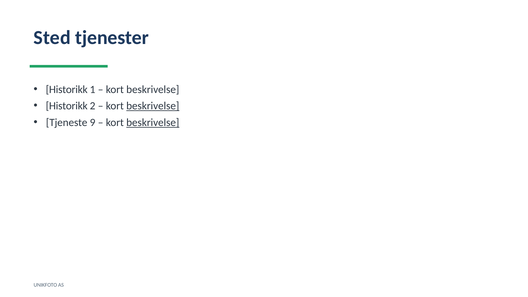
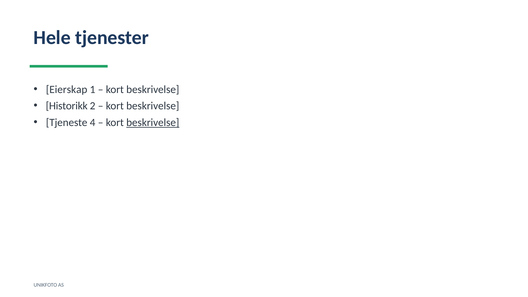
Sted: Sted -> Hele (52, 38)
Historikk: Historikk -> Eierskap (67, 89)
beskrivelse underline: present -> none (153, 106)
9: 9 -> 4 (93, 122)
